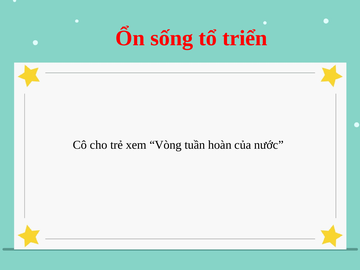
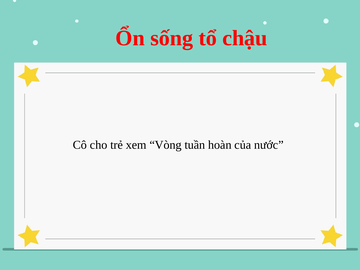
triển: triển -> chậu (245, 38)
